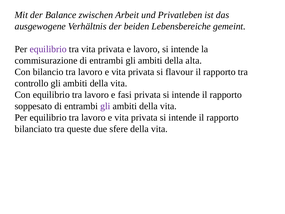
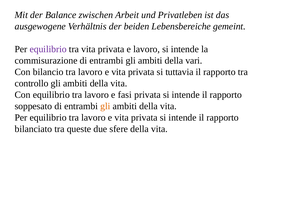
alta: alta -> vari (194, 60)
flavour: flavour -> tuttavia (179, 72)
gli colour: purple -> orange (105, 106)
